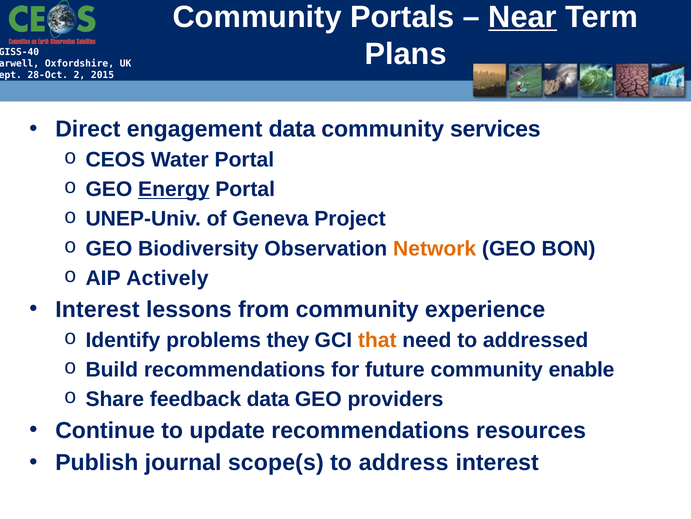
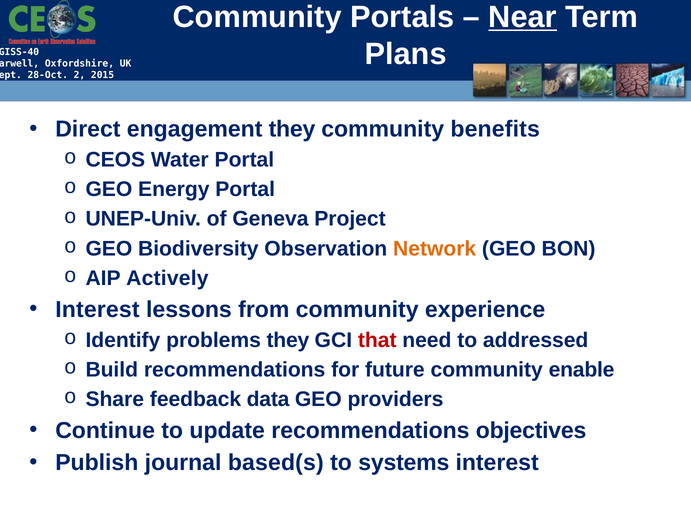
engagement data: data -> they (292, 129)
services: services -> benefits (495, 129)
Energy underline: present -> none (174, 189)
that colour: orange -> red (377, 340)
resources: resources -> objectives (531, 430)
scope(s: scope(s -> based(s (276, 462)
address: address -> systems (404, 462)
